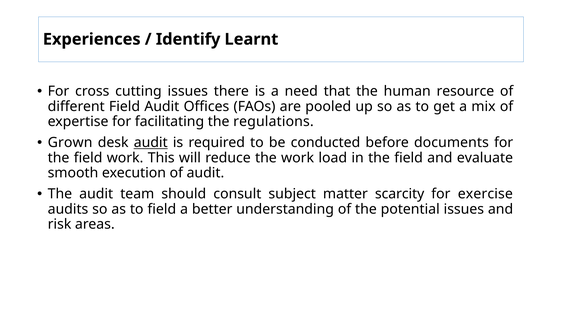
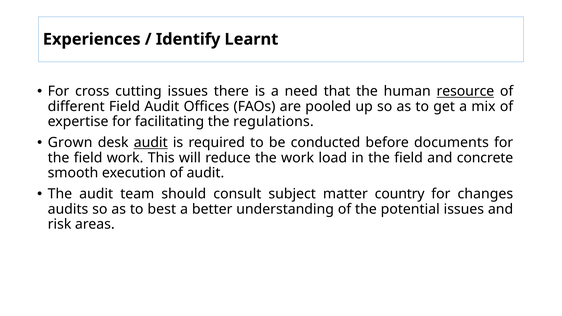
resource underline: none -> present (465, 91)
evaluate: evaluate -> concrete (485, 158)
scarcity: scarcity -> country (400, 194)
exercise: exercise -> changes (485, 194)
to field: field -> best (162, 209)
